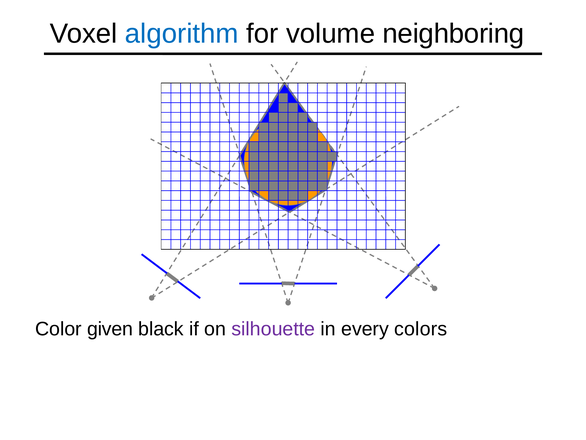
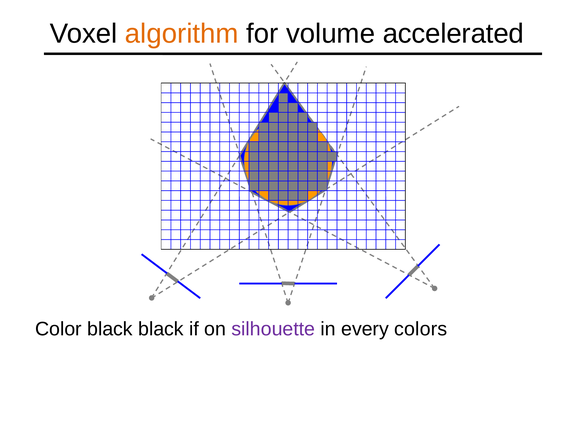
algorithm colour: blue -> orange (182, 34)
neighboring: neighboring -> accelerated (453, 34)
Color given: given -> black (110, 329)
